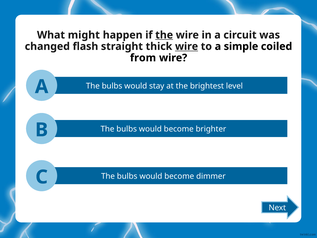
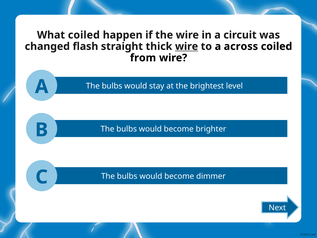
What might: might -> coiled (84, 35)
the underline: present -> none (164, 35)
simple: simple -> across (241, 46)
